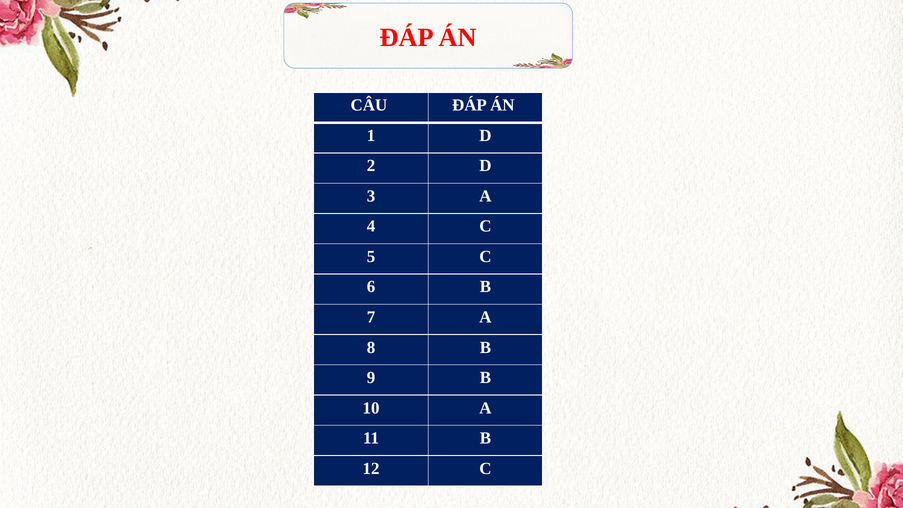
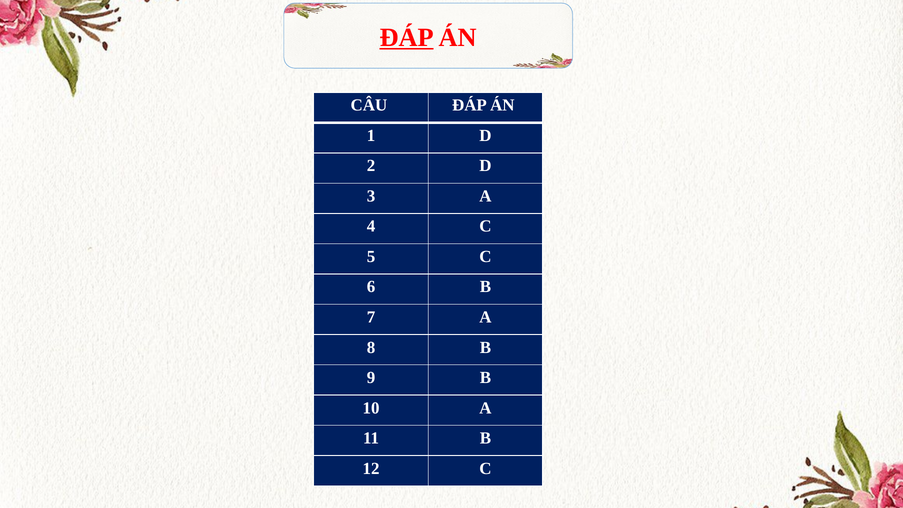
ĐÁP underline: none -> present (407, 37)
